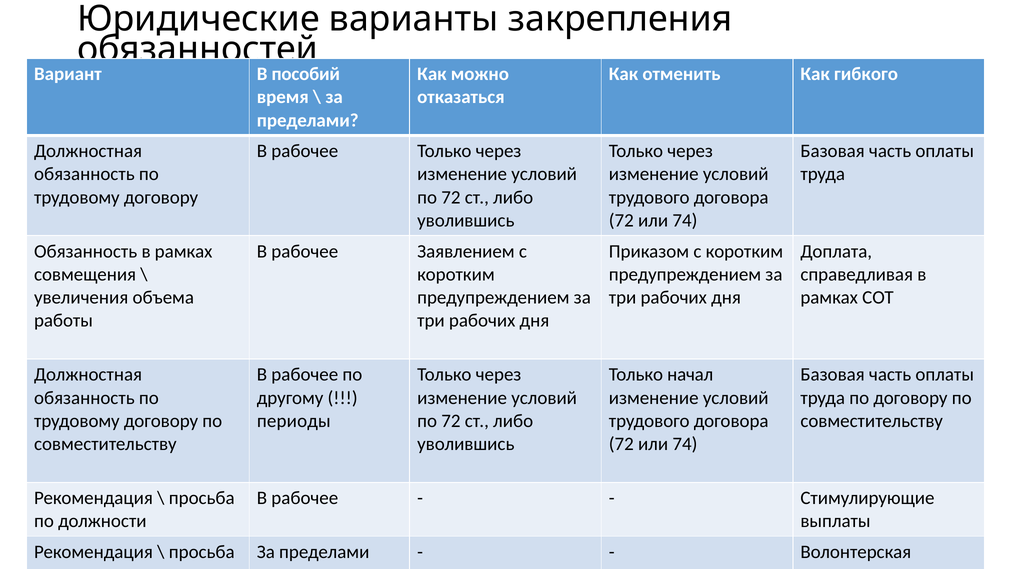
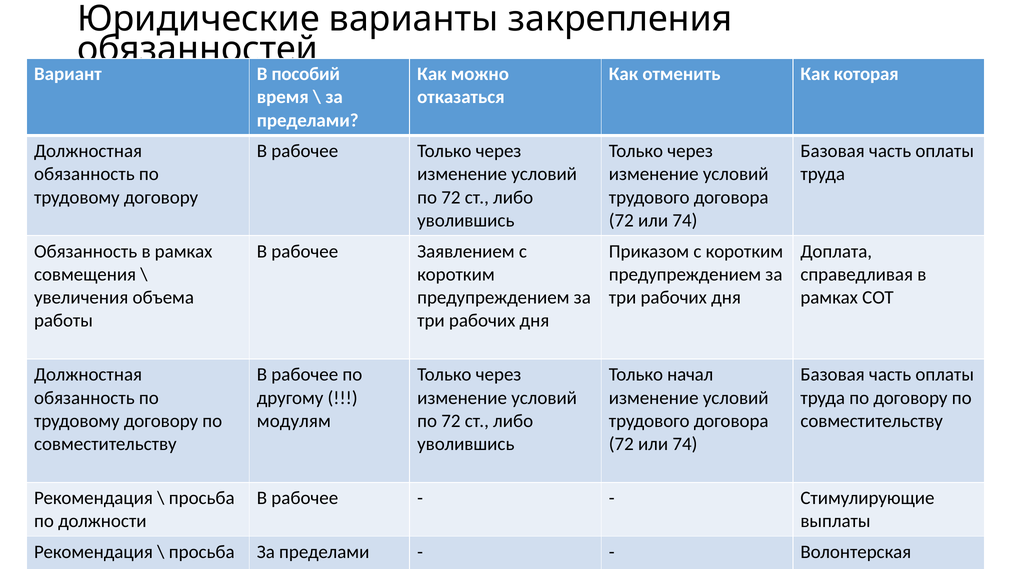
гибкого: гибкого -> которая (866, 74)
периоды: периоды -> модулям (294, 421)
